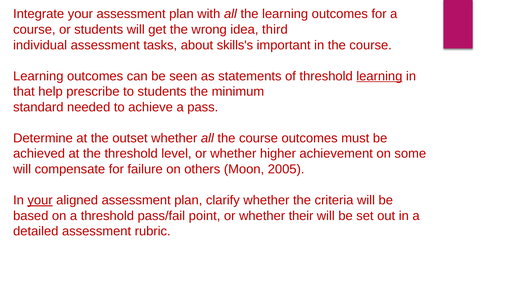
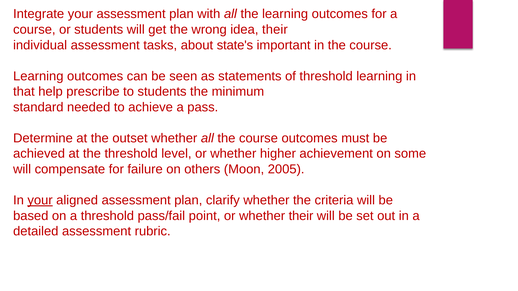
idea third: third -> their (275, 30)
skills's: skills's -> state's (235, 45)
learning underline: present -> none (379, 76)
